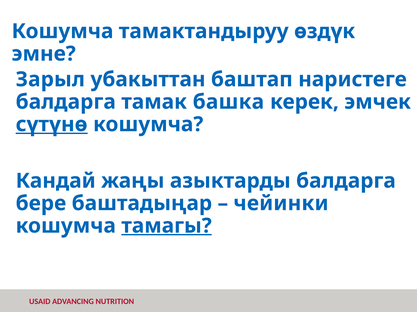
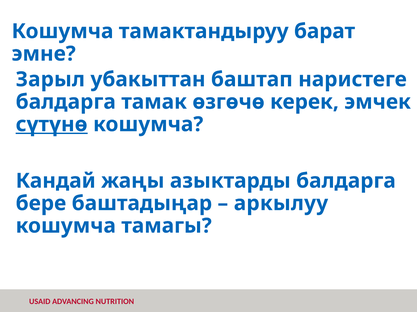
өздүк: өздүк -> барат (325, 31)
башка: башка -> өзгөчө (229, 102)
чейинки: чейинки -> аркылуу (281, 204)
тамагы underline: present -> none (167, 226)
